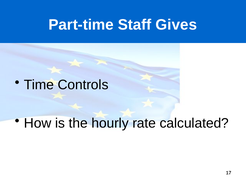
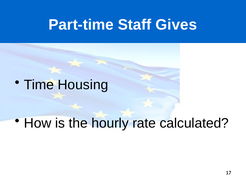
Controls: Controls -> Housing (83, 85)
